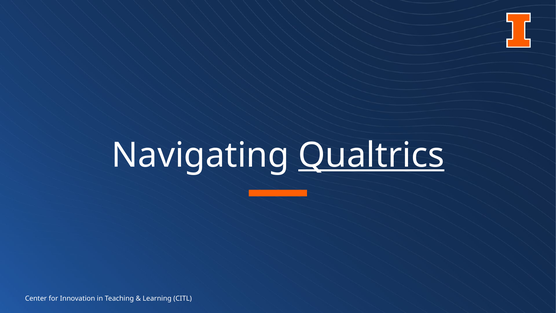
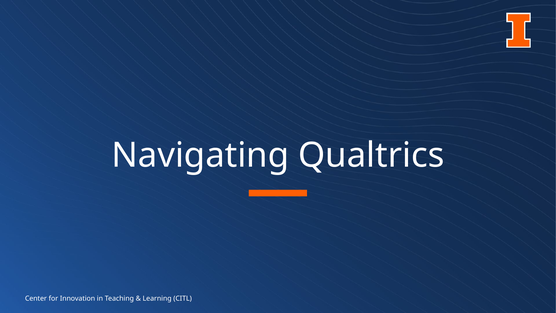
Qualtrics underline: present -> none (371, 155)
